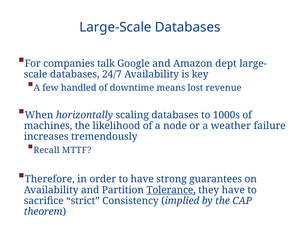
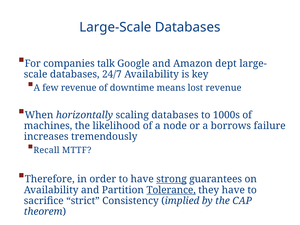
few handled: handled -> revenue (79, 88)
weather: weather -> borrows (231, 126)
strong underline: none -> present (172, 179)
